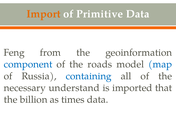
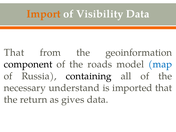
Primitive: Primitive -> Visibility (100, 14)
Feng: Feng -> That (14, 53)
component colour: blue -> black (28, 64)
containing colour: blue -> black (89, 76)
billion: billion -> return (34, 100)
times: times -> gives (73, 100)
